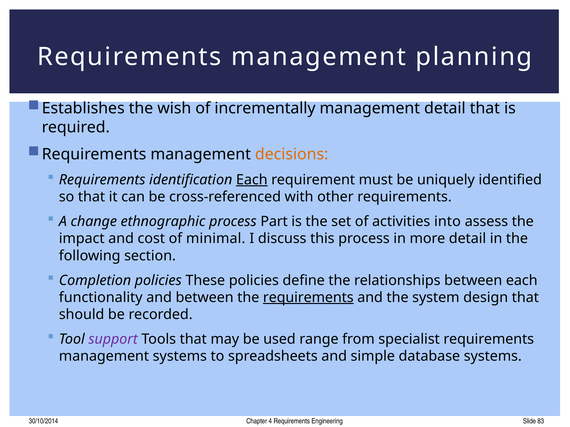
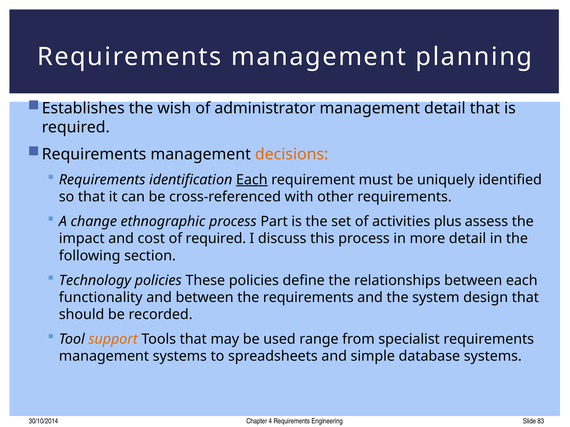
incrementally: incrementally -> administrator (265, 108)
into: into -> plus (448, 222)
of minimal: minimal -> required (216, 239)
Completion: Completion -> Technology (95, 281)
requirements underline: present -> none (308, 298)
support colour: purple -> orange (113, 340)
